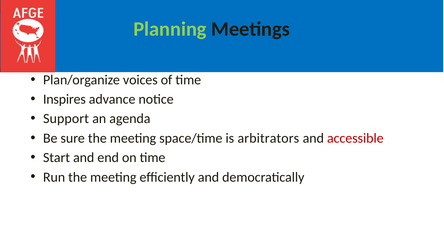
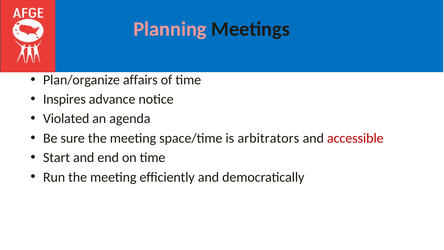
Planning colour: light green -> pink (170, 29)
voices: voices -> affairs (140, 80)
Support: Support -> Violated (66, 119)
